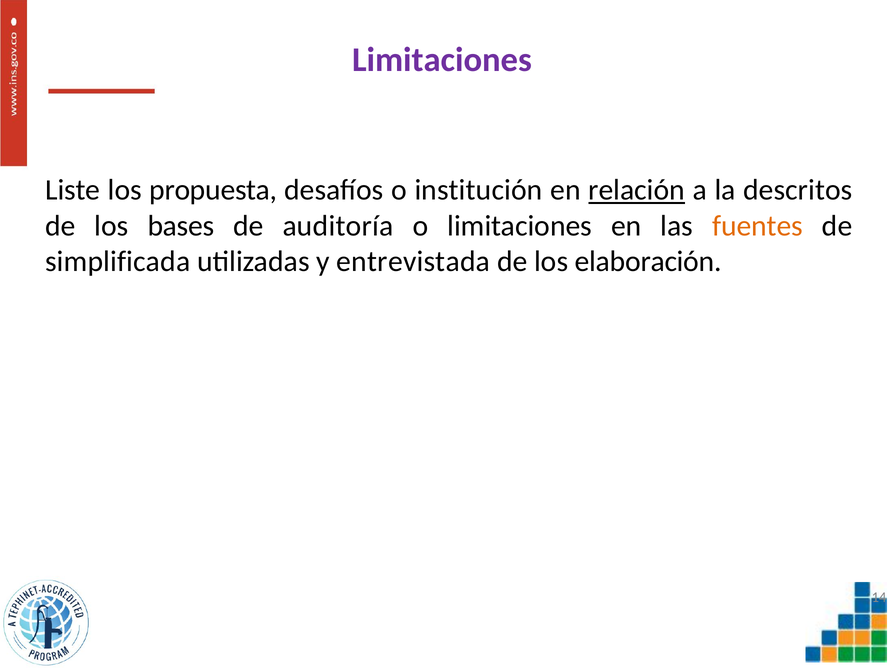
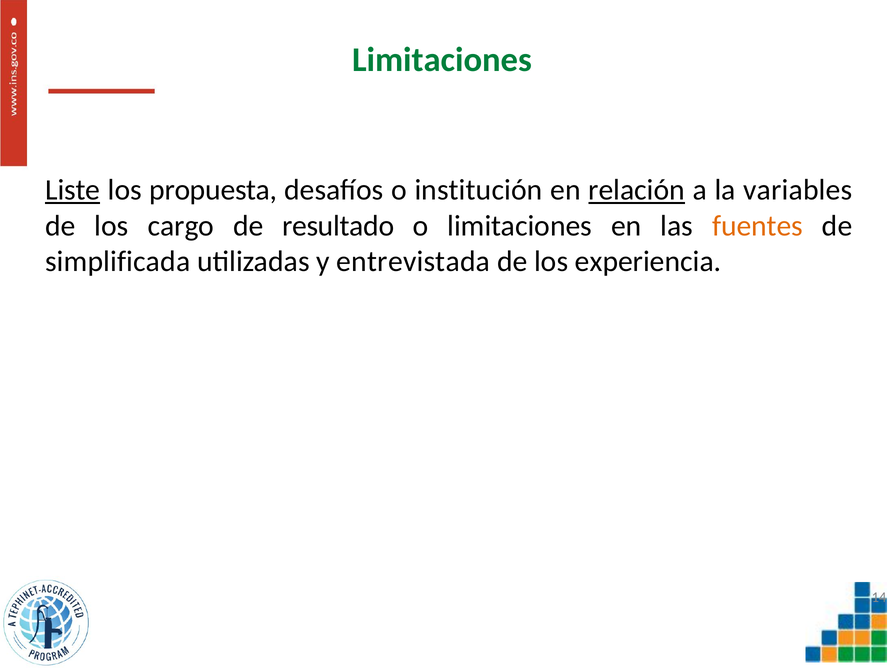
Limitaciones colour: purple -> green (442, 60)
Liste underline: none -> present (73, 190)
descritos: descritos -> variables (798, 190)
bases: bases -> cargo (181, 226)
auditoría: auditoría -> resultado (338, 226)
elaboración: elaboración -> experiencia (648, 261)
